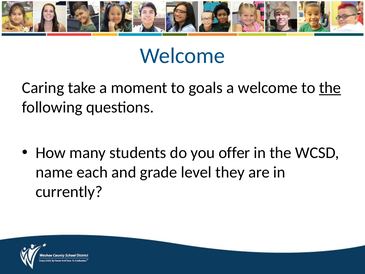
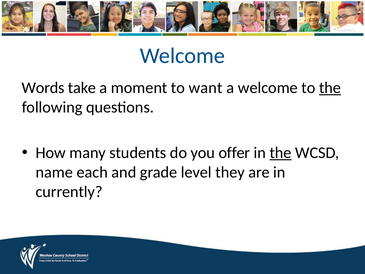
Caring: Caring -> Words (43, 88)
goals: goals -> want (206, 88)
the underline: none -> present (281, 153)
